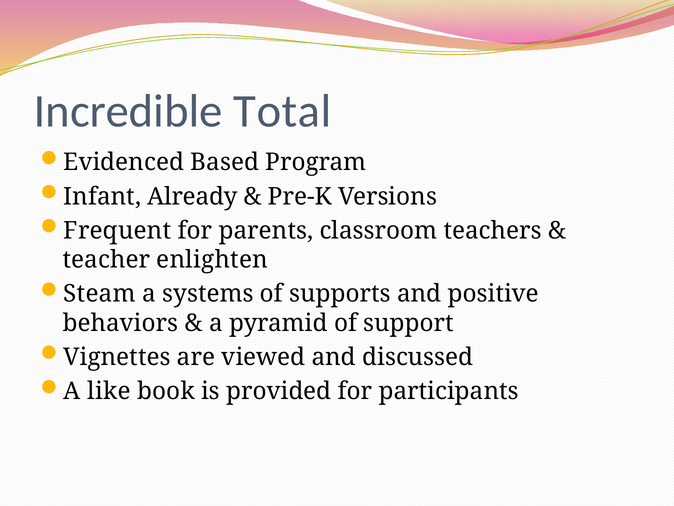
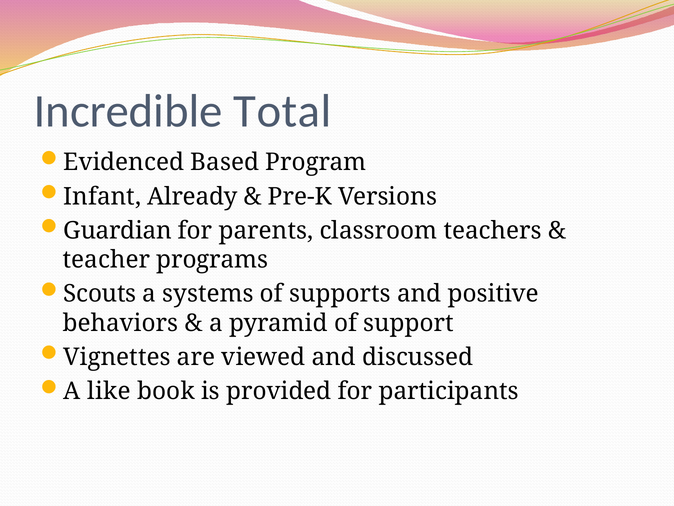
Frequent: Frequent -> Guardian (118, 230)
enlighten: enlighten -> programs (212, 260)
Steam: Steam -> Scouts (100, 294)
